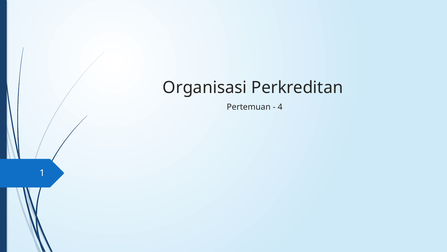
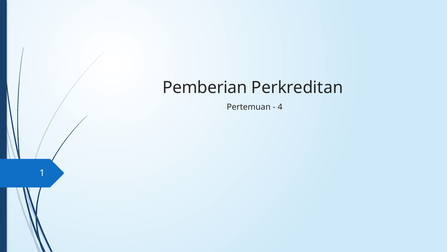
Organisasi: Organisasi -> Pemberian (205, 88)
